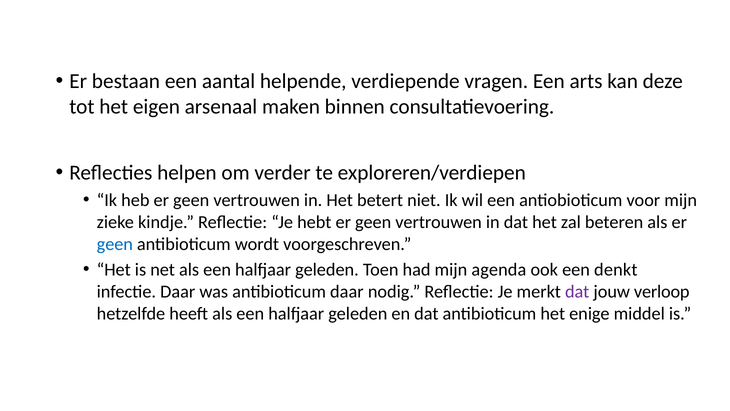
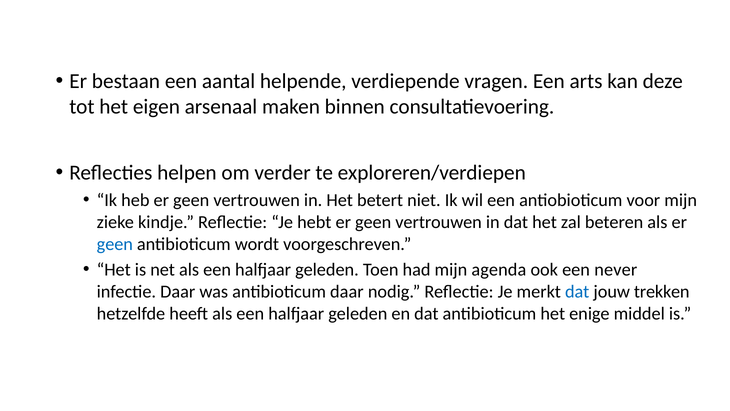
denkt: denkt -> never (616, 270)
dat colour: purple -> blue (577, 291)
verloop: verloop -> trekken (662, 291)
